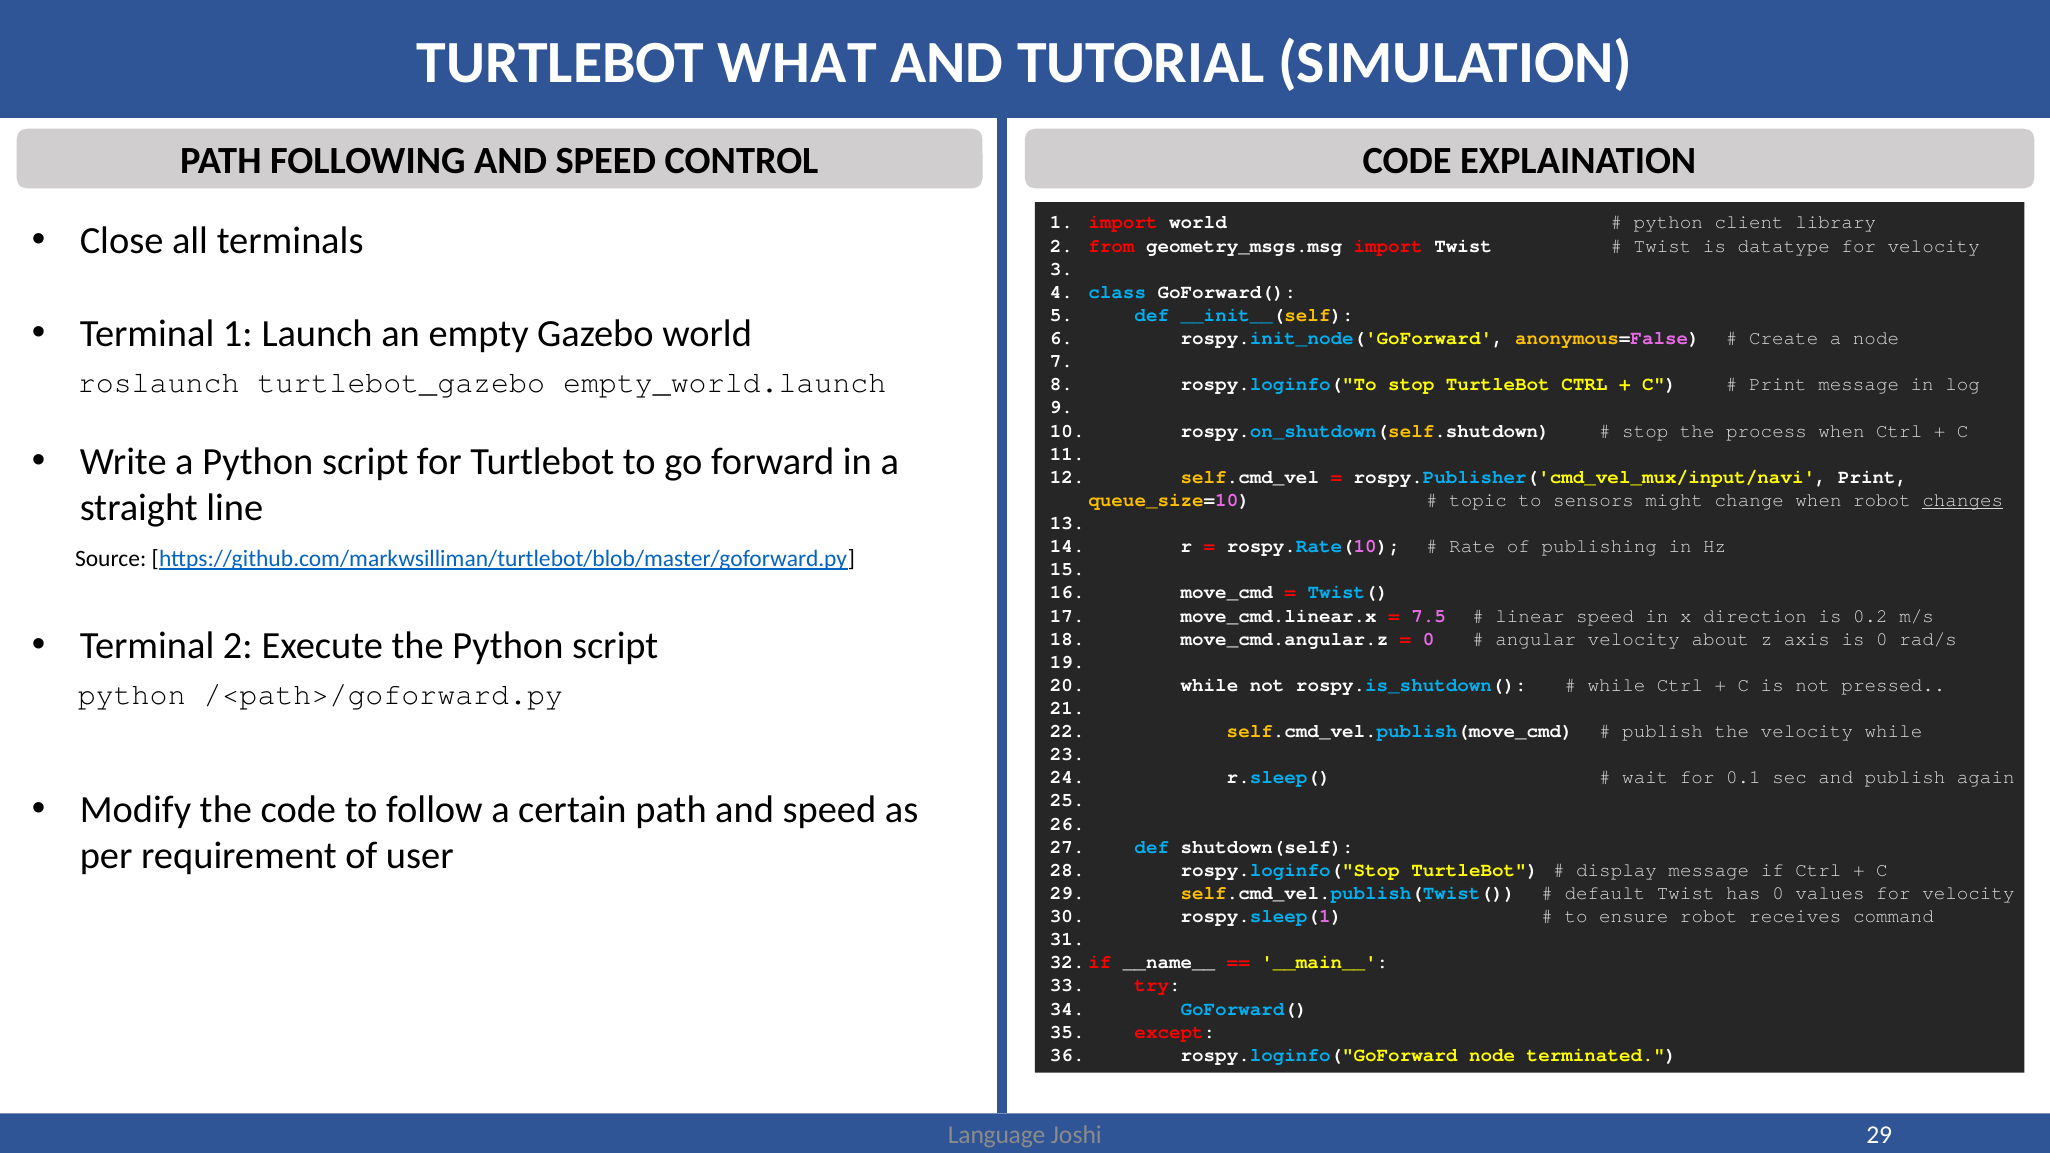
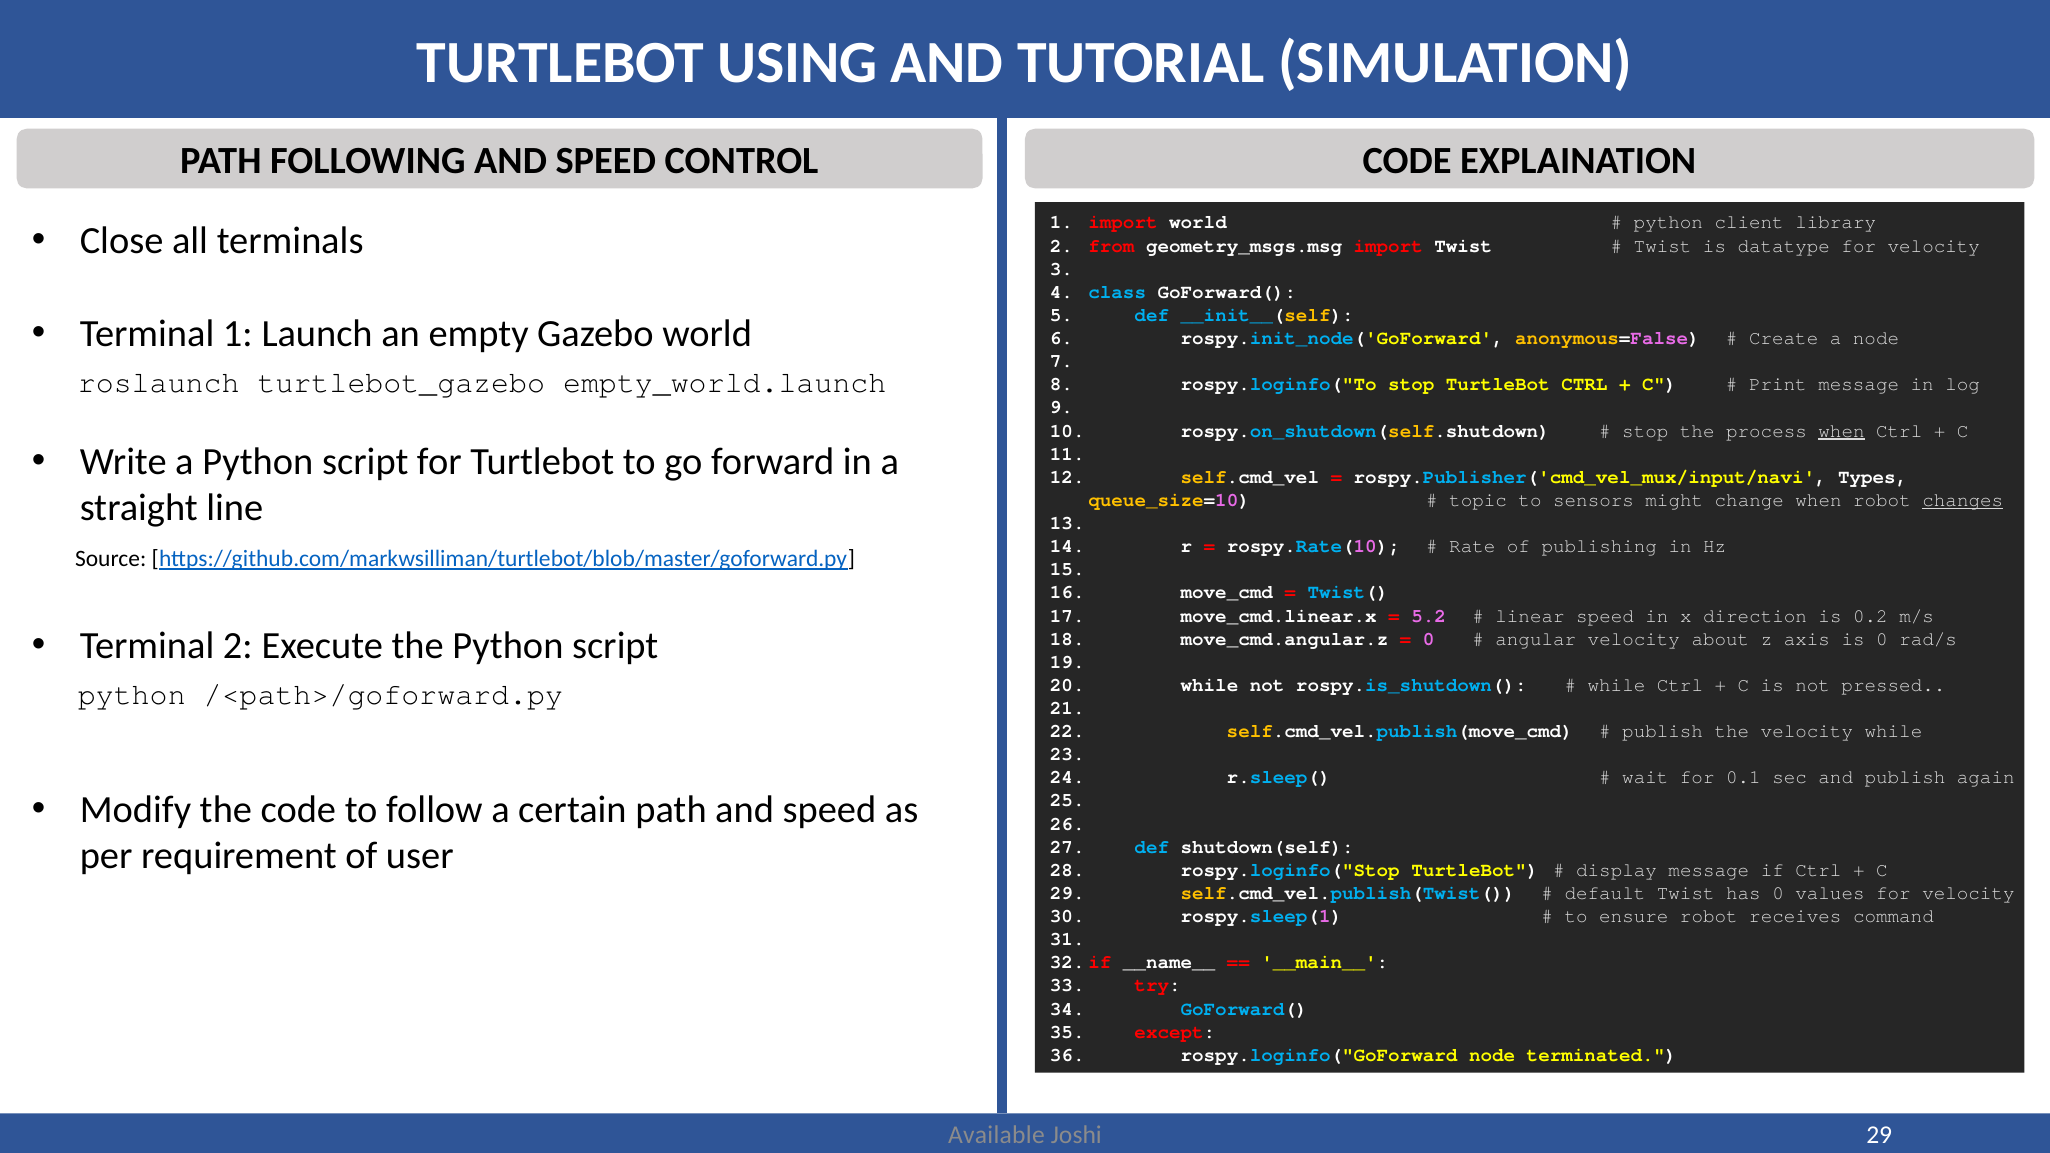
WHAT: WHAT -> USING (798, 63)
when underline: none -> present (1842, 431)
rospy.Publisher('cmd_vel_mux/input/navi Print: Print -> Types (1873, 477)
7.5: 7.5 -> 5.2 (1429, 616)
Language: Language -> Available (996, 1135)
